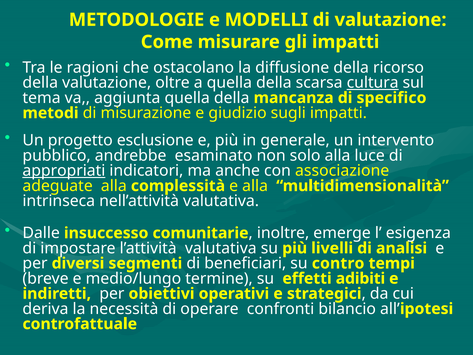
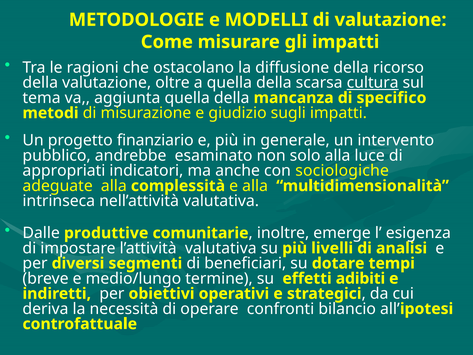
esclusione: esclusione -> finanziario (155, 140)
appropriati underline: present -> none (64, 171)
associazione: associazione -> sociologiche (342, 171)
insuccesso: insuccesso -> produttive (106, 233)
contro: contro -> dotare (338, 263)
